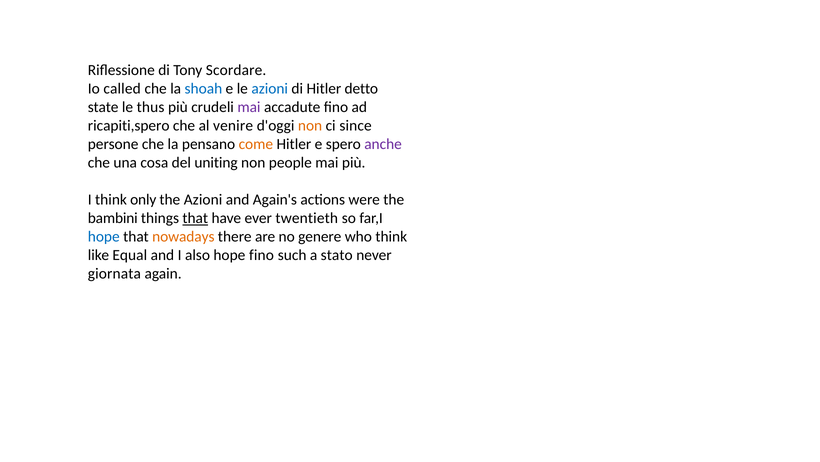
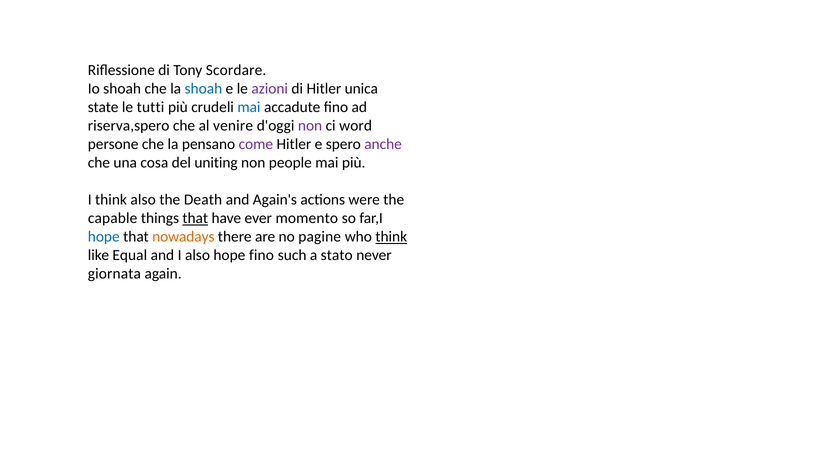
Io called: called -> shoah (122, 89)
azioni colour: blue -> purple (270, 89)
detto: detto -> unica (361, 89)
thus: thus -> tutti (151, 107)
mai colour: purple -> blue (249, 107)
ricapiti,spero: ricapiti,spero -> riserva,spero (129, 126)
non colour: orange -> purple (310, 126)
since: since -> word (356, 126)
come colour: orange -> purple (256, 144)
think only: only -> also (143, 199)
the Azioni: Azioni -> Death (203, 199)
bambini: bambini -> capable (113, 218)
twentieth: twentieth -> momento (307, 218)
genere: genere -> pagine (320, 236)
think underline: none -> present (391, 236)
